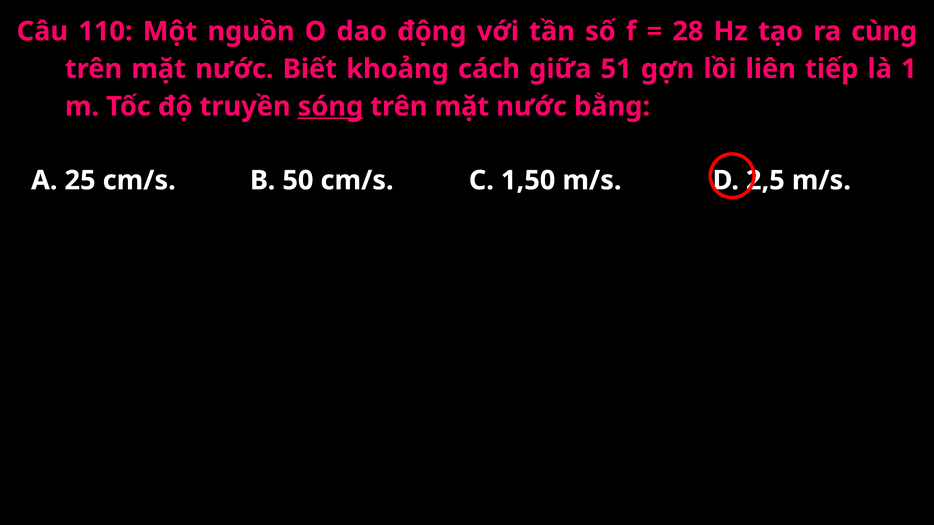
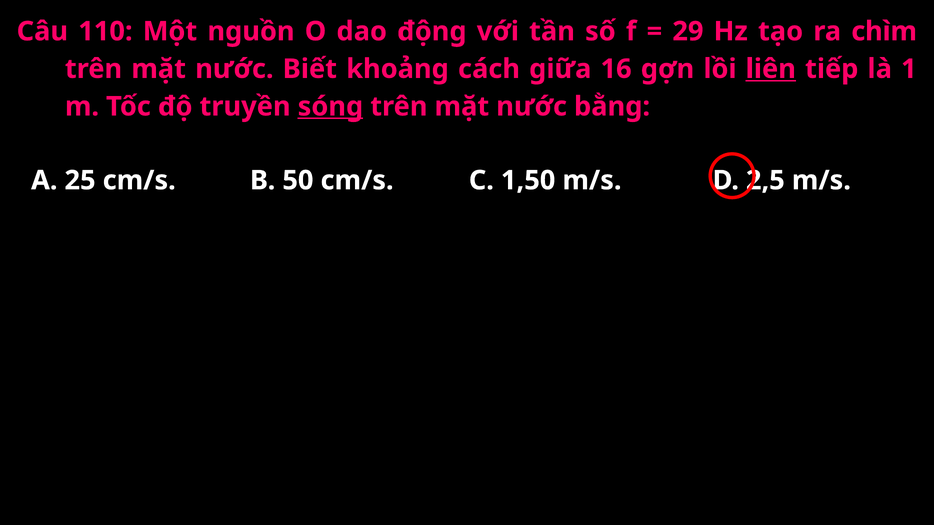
28: 28 -> 29 (688, 31)
cùng: cùng -> chìm (884, 31)
51: 51 -> 16 (616, 69)
liên underline: none -> present (771, 69)
